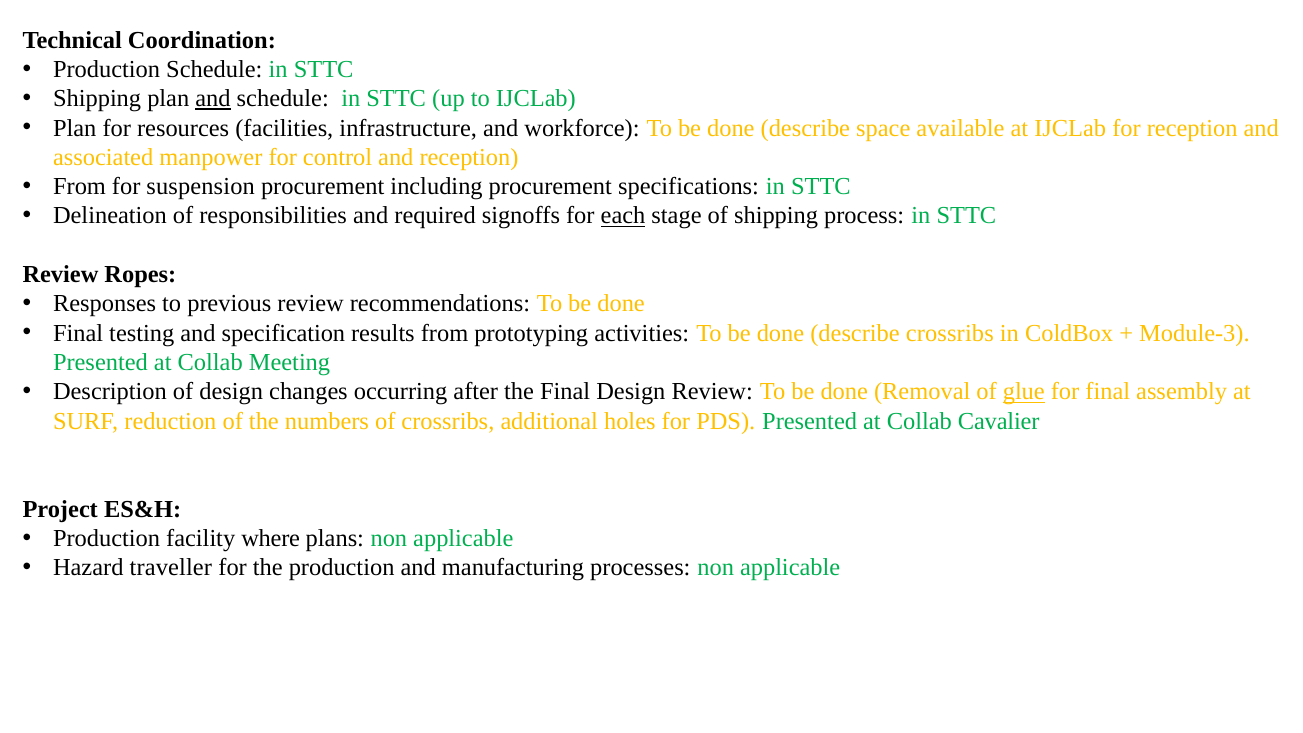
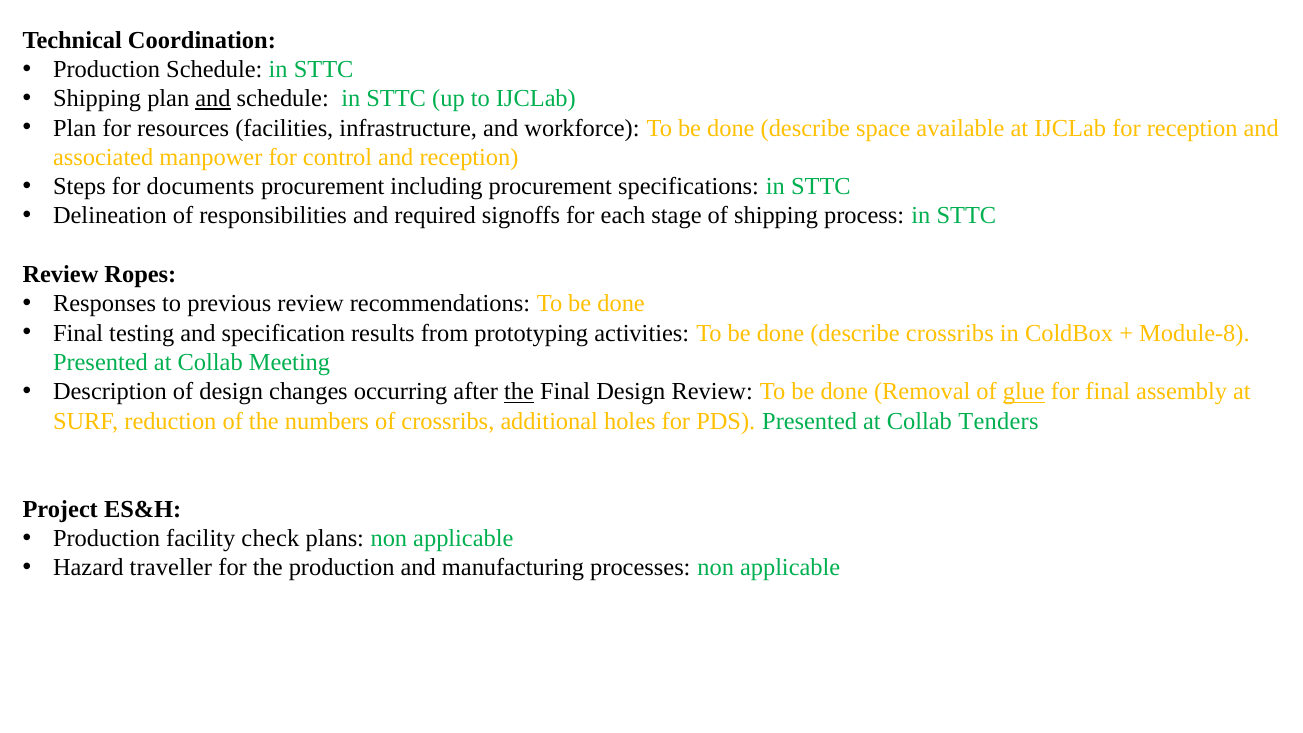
From: From -> Steps (80, 187)
suspension: suspension -> documents (201, 187)
each underline: present -> none (623, 216)
Module-3: Module-3 -> Module-8 (1194, 333)
the underline: none -> present (519, 392)
Cavalier: Cavalier -> Tenders (998, 421)
where: where -> check (270, 538)
